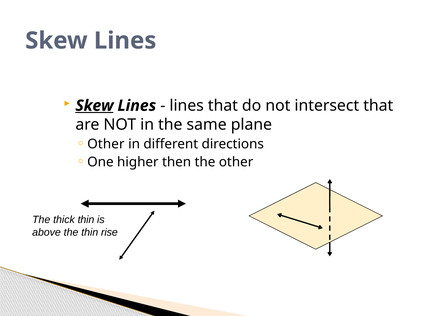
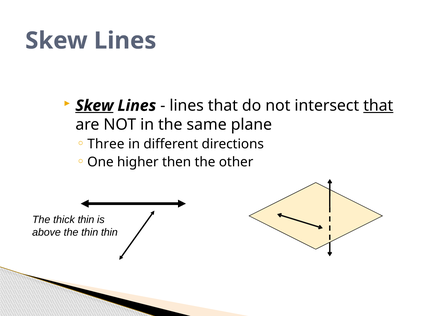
that underline: none -> present (378, 106)
Other: Other -> Three (106, 144)
thin rise: rise -> thin (109, 232)
